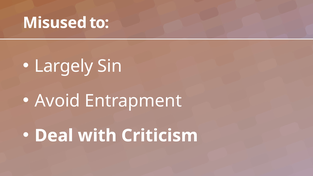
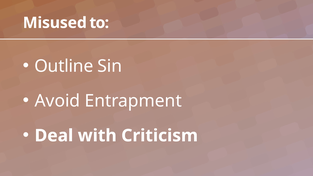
Largely: Largely -> Outline (64, 66)
